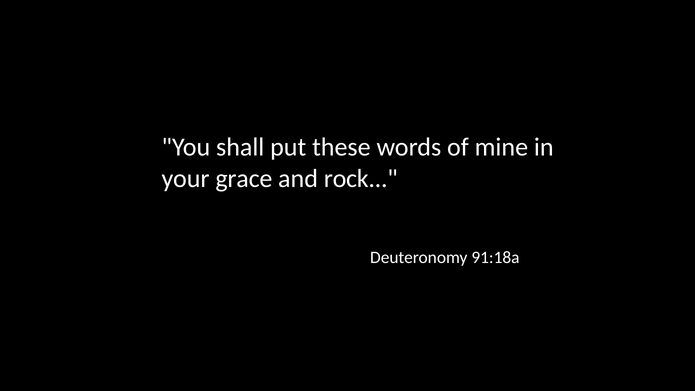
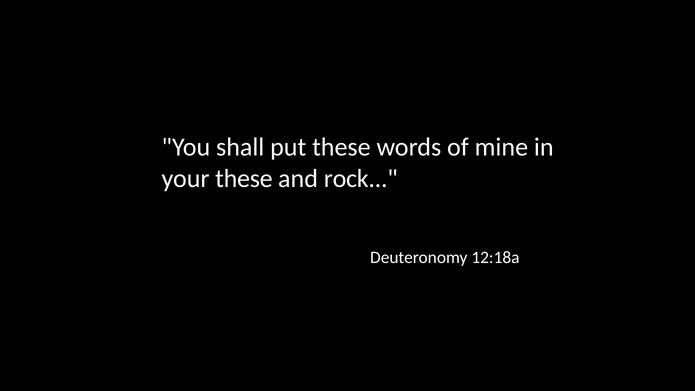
your grace: grace -> these (244, 178)
91:18a: 91:18a -> 12:18a (495, 257)
